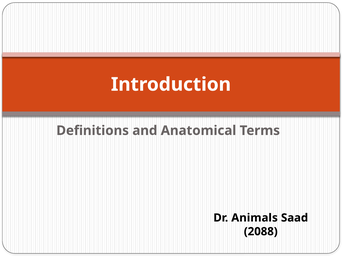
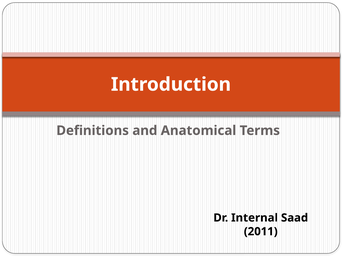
Animals: Animals -> Internal (255, 217)
2088: 2088 -> 2011 (261, 231)
